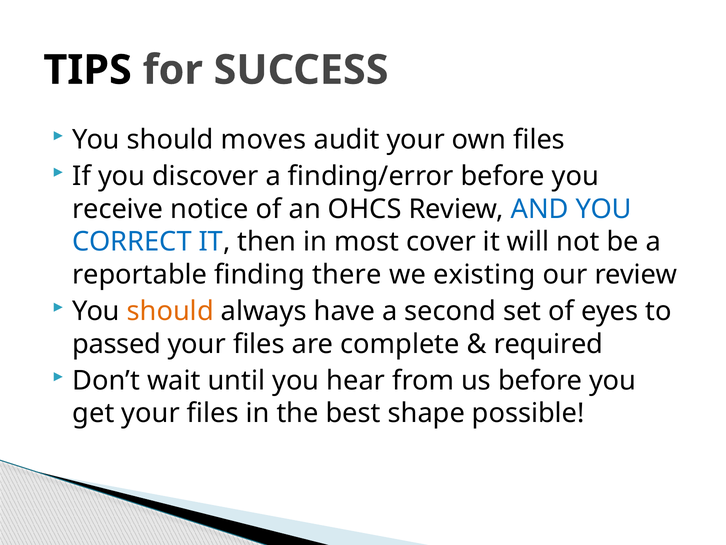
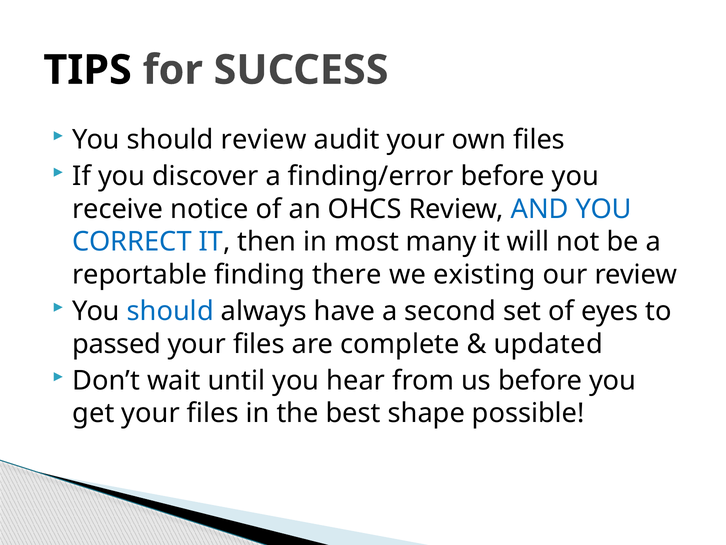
should moves: moves -> review (264, 139)
cover: cover -> many (441, 242)
should colour: orange -> blue (170, 311)
required: required -> updated (548, 344)
